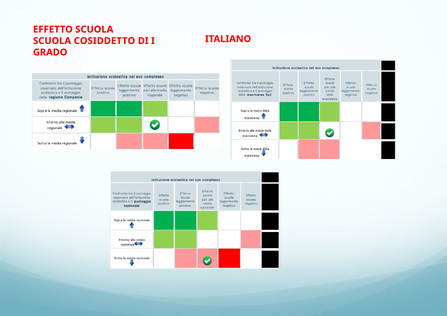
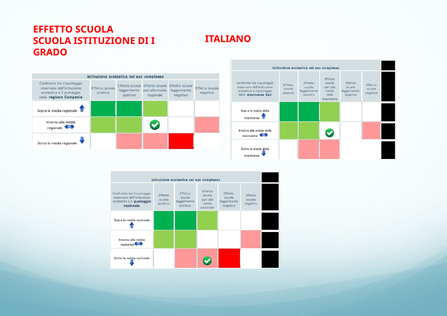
COSIDDETTO: COSIDDETTO -> ISTITUZIONE (104, 41)
